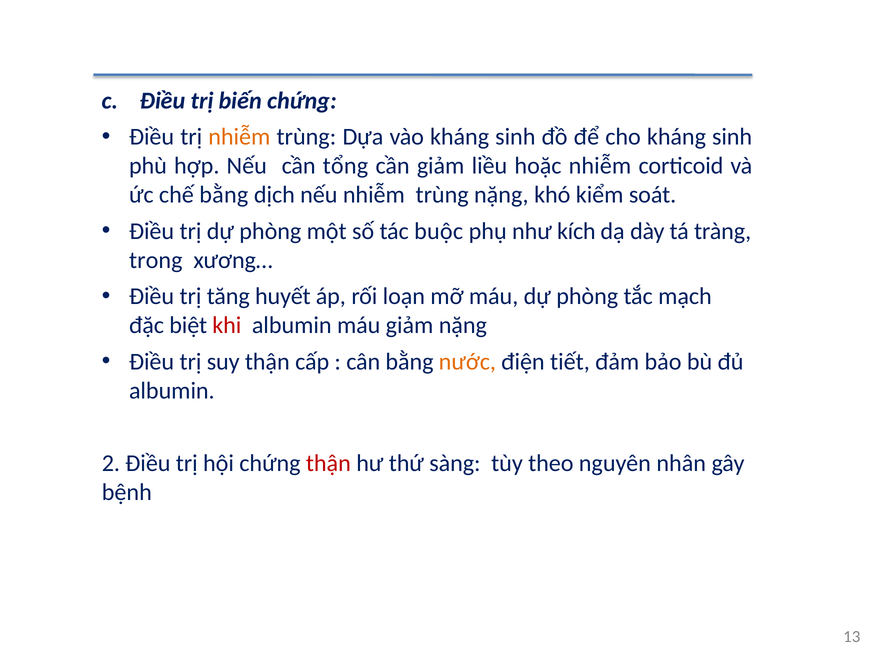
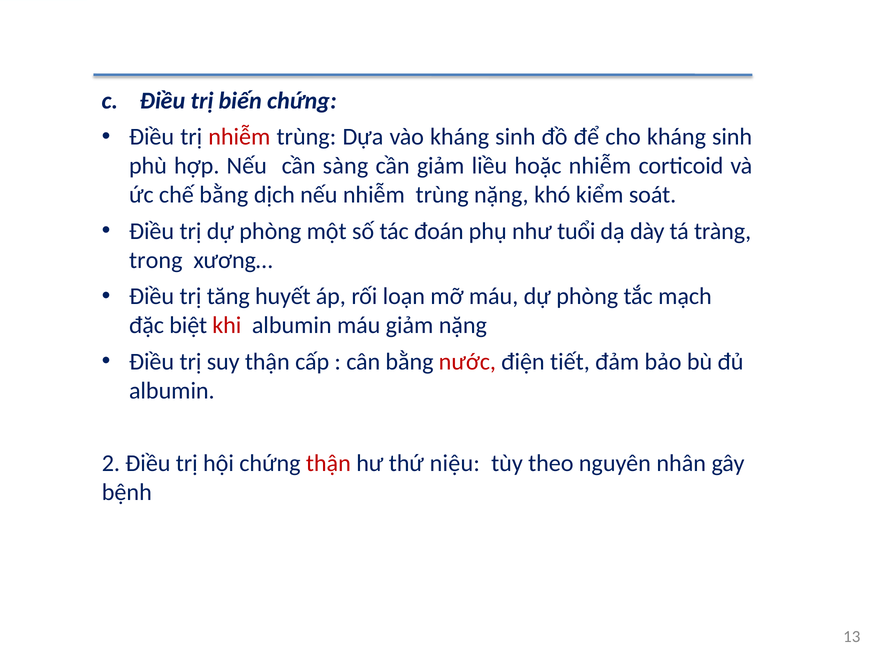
nhiễm colour: orange -> red (239, 137)
tổng: tổng -> sàng (345, 166)
buộc: buộc -> đoán (439, 231)
kích: kích -> tuổi (576, 231)
nước colour: orange -> red (467, 362)
sàng: sàng -> niệu (455, 463)
